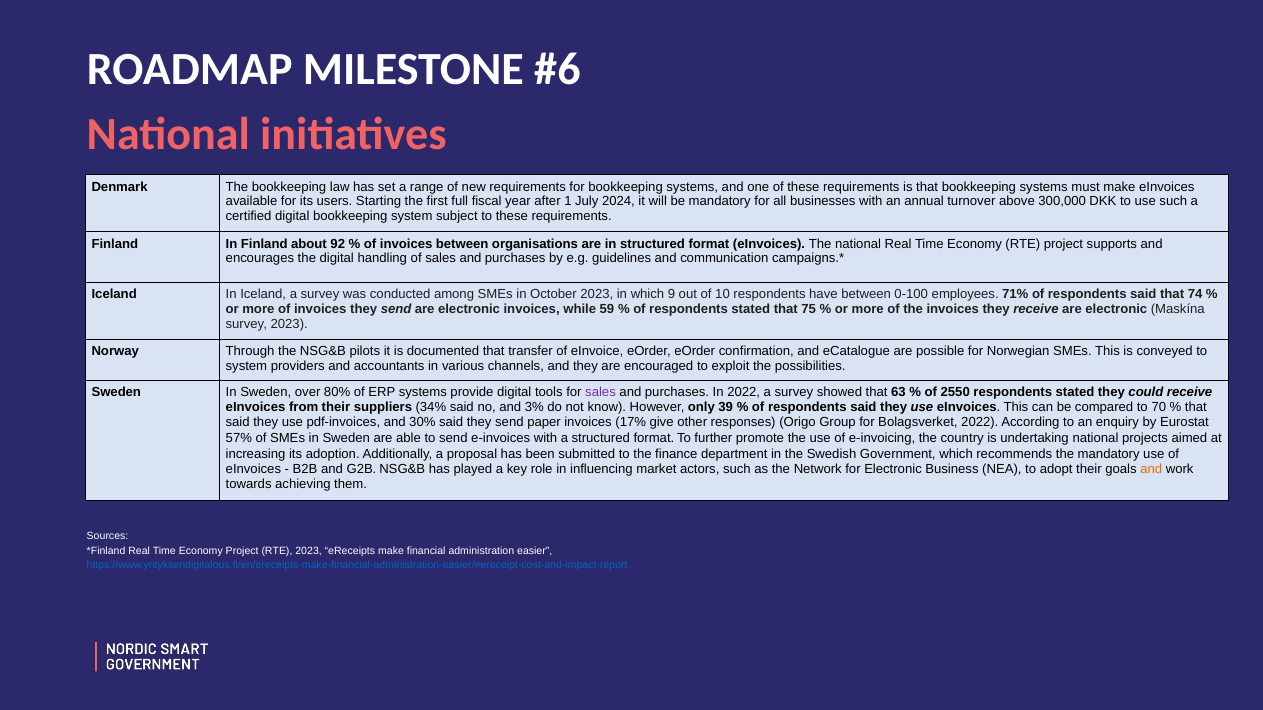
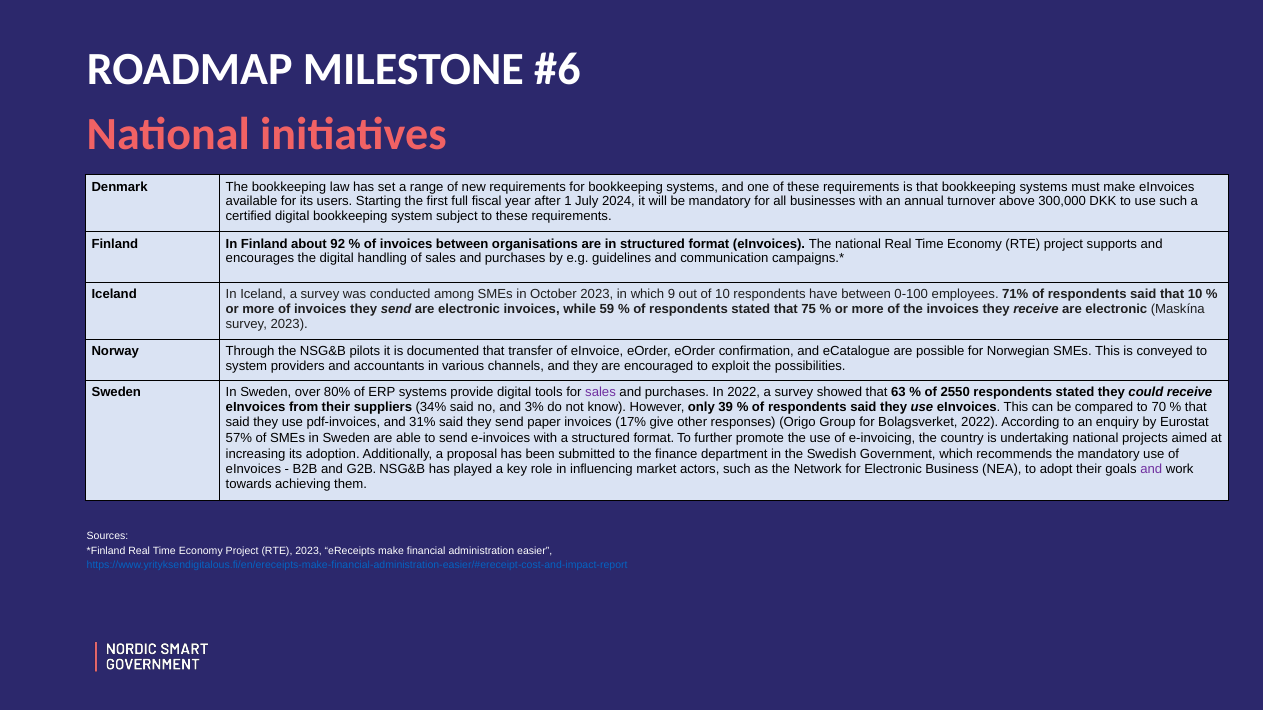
that 74: 74 -> 10 (1195, 295)
30%: 30% -> 31% (422, 423)
and colour: orange -> purple (1151, 469)
